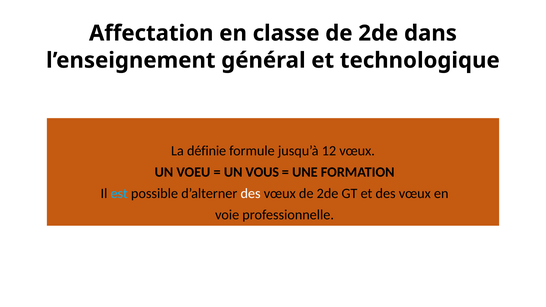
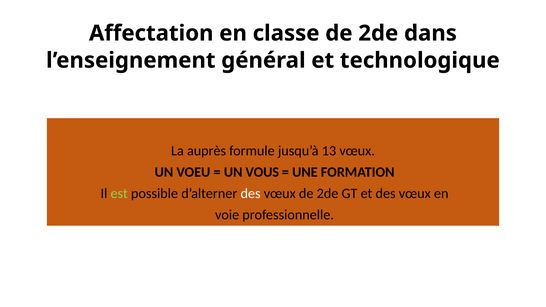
définie: définie -> auprès (207, 151)
12: 12 -> 13 (329, 151)
est colour: light blue -> light green (119, 194)
